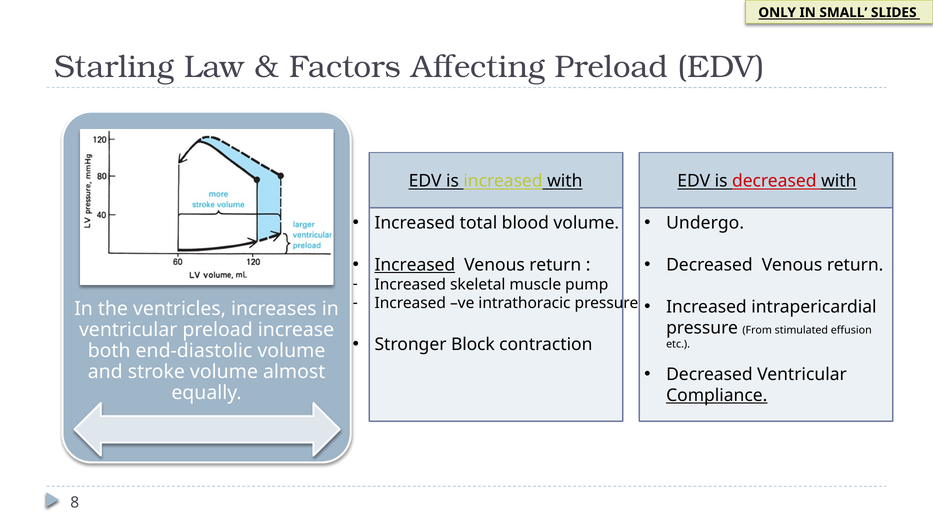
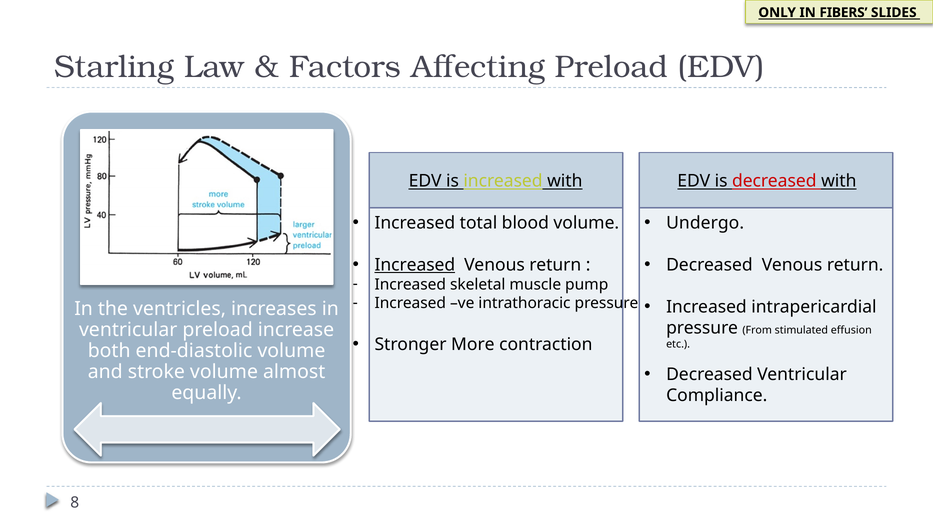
SMALL: SMALL -> FIBERS (843, 13)
Block: Block -> More (473, 344)
Compliance underline: present -> none (717, 396)
